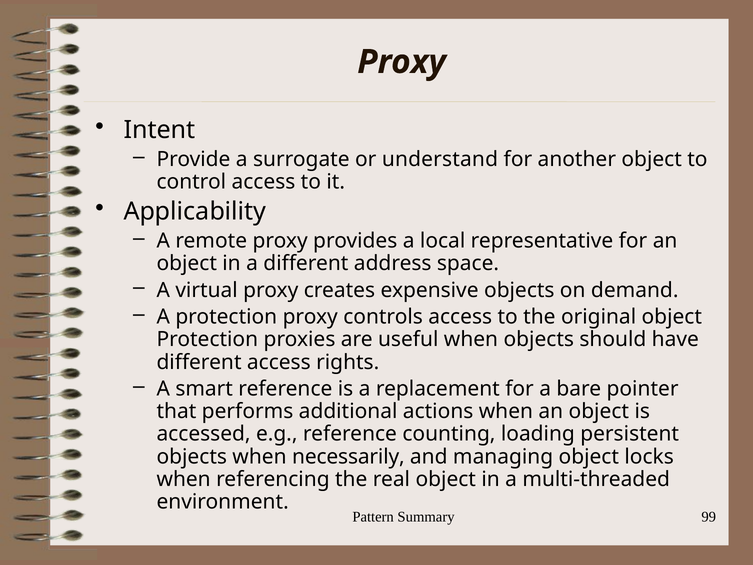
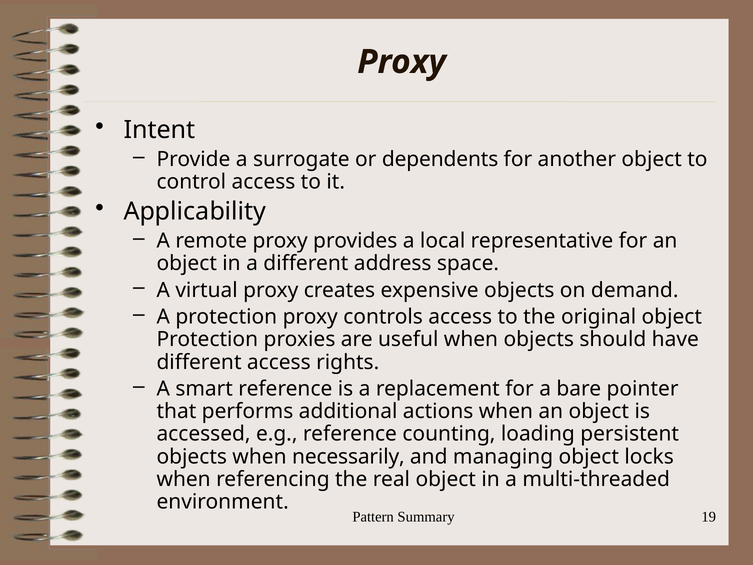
understand: understand -> dependents (440, 159)
99: 99 -> 19 (709, 516)
